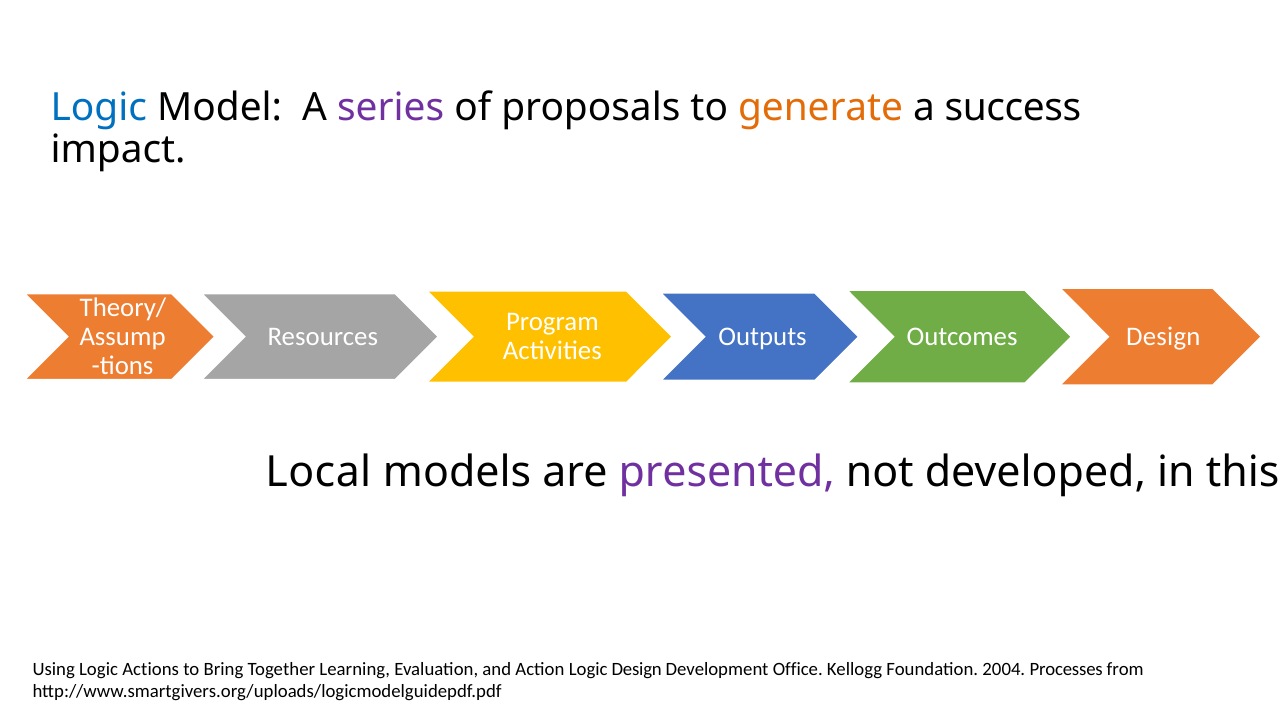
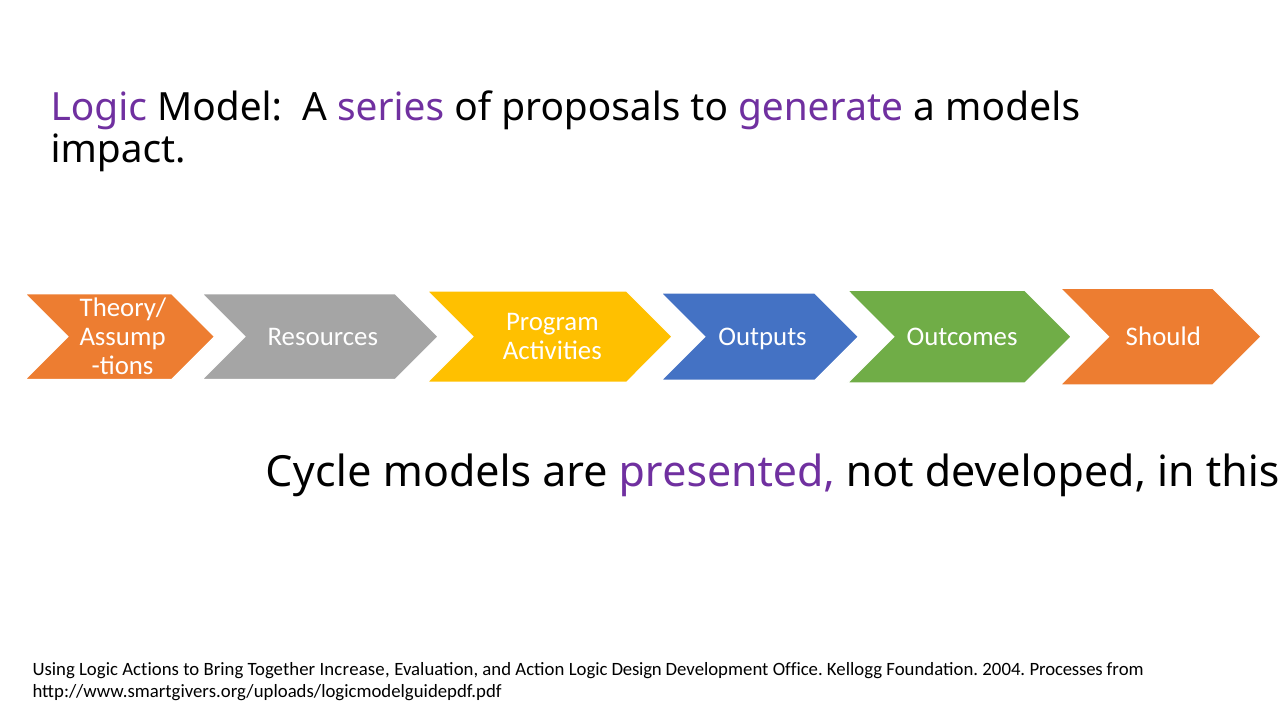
Logic colour: blue -> purple (99, 108)
generate colour: orange -> purple (821, 108)
a success: success -> models (1013, 108)
Design: Design -> Should (1163, 336)
Local: Local -> Cycle (318, 472)
Learning: Learning -> Increase (355, 668)
